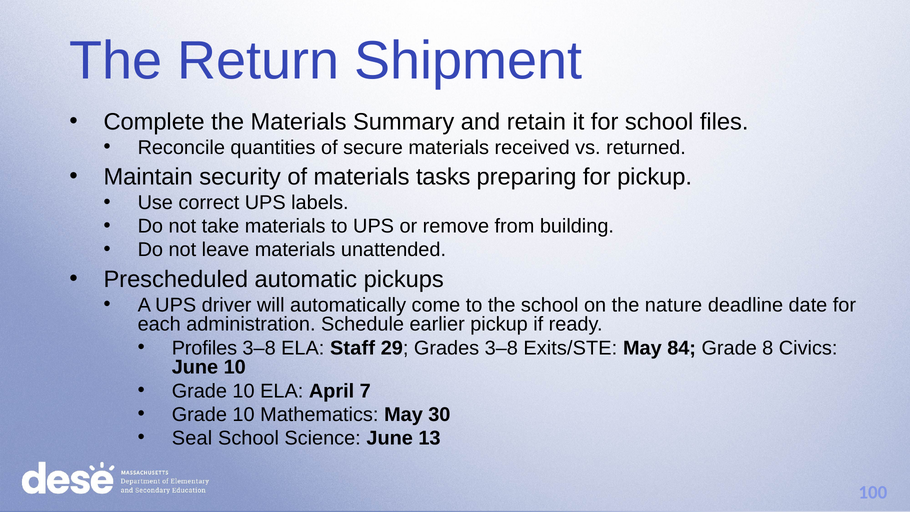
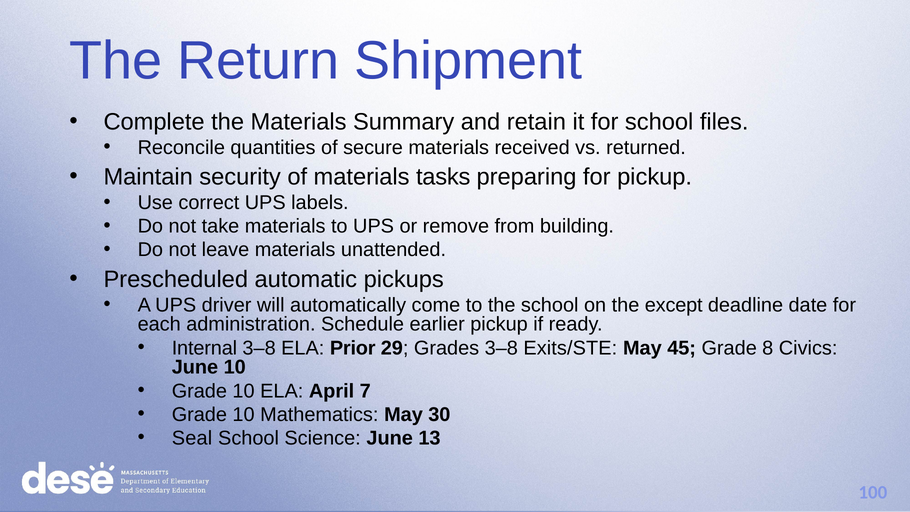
nature: nature -> except (674, 305)
Profiles: Profiles -> Internal (204, 348)
Staff: Staff -> Prior (353, 348)
84: 84 -> 45 (682, 348)
